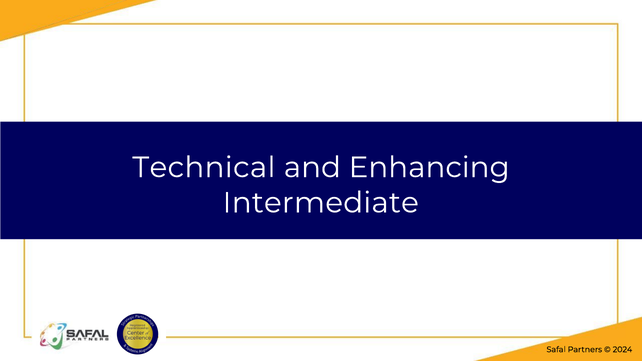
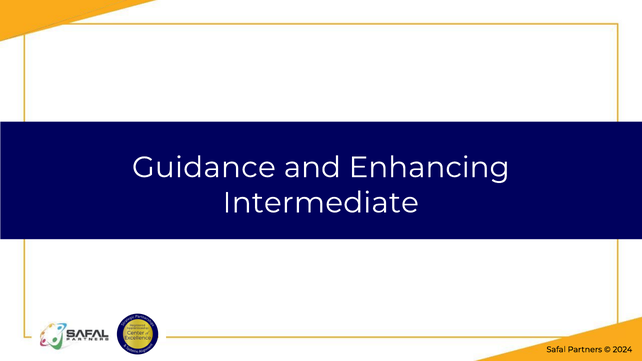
Technical: Technical -> Guidance (204, 167)
